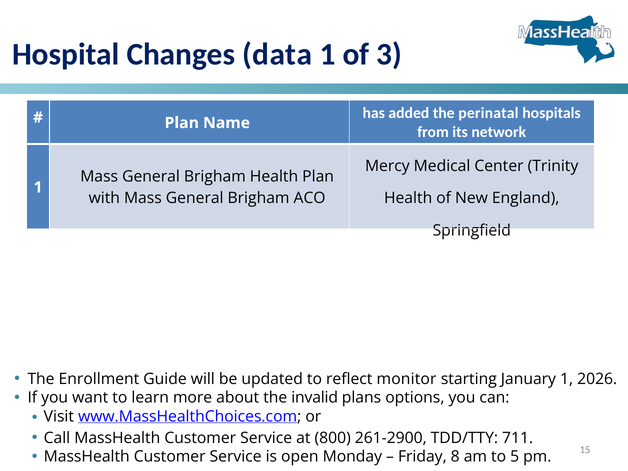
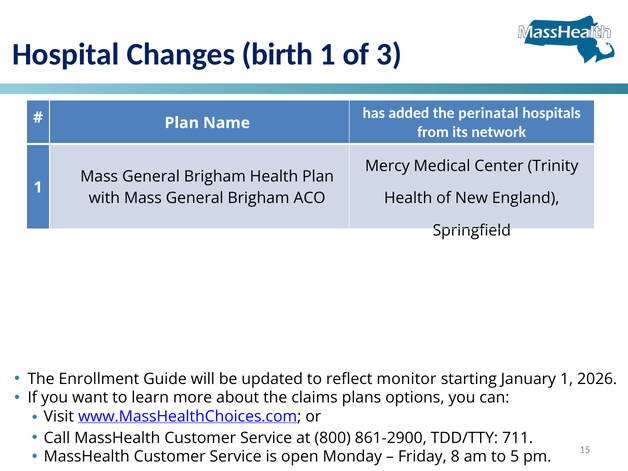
data: data -> birth (278, 54)
invalid: invalid -> claims (315, 398)
261-2900: 261-2900 -> 861-2900 (391, 438)
